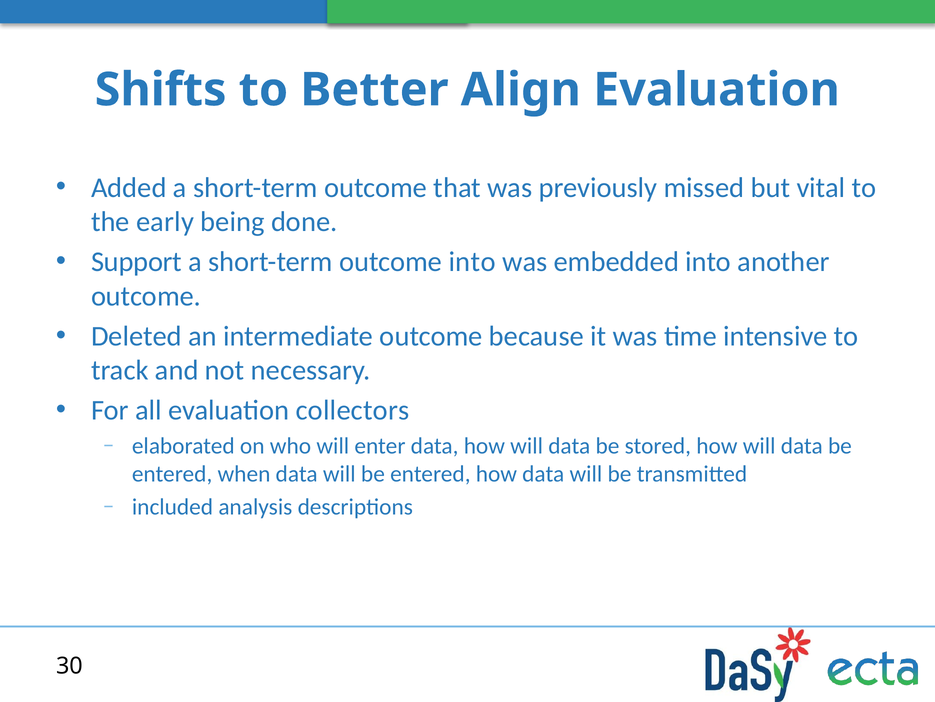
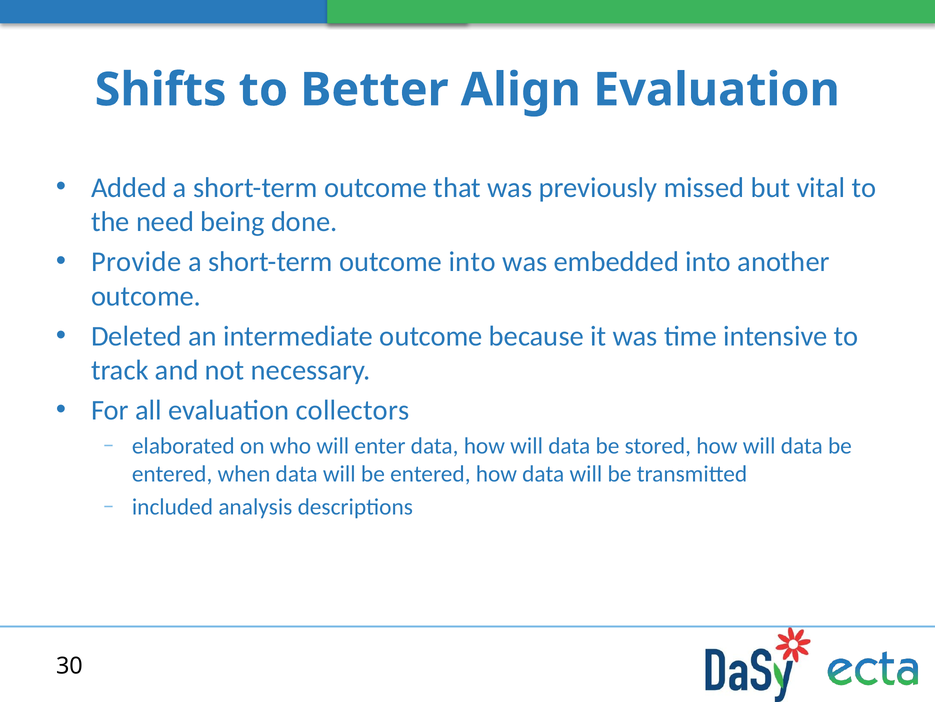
early: early -> need (165, 222)
Support: Support -> Provide (136, 262)
